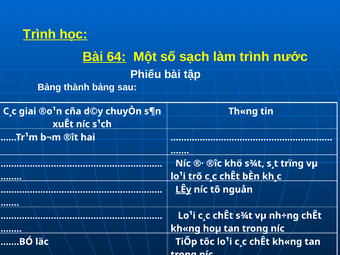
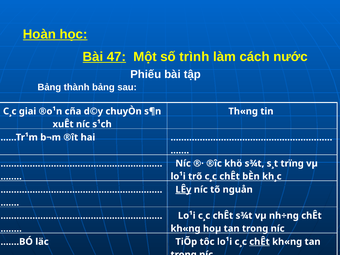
Trình: Trình -> Hoàn (39, 34)
64: 64 -> 47 (116, 57)
sạch: sạch -> trình (194, 57)
làm trình: trình -> cách (255, 57)
chÊt underline: none -> present (259, 242)
